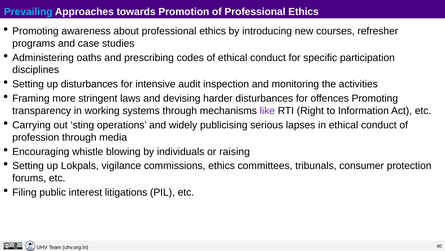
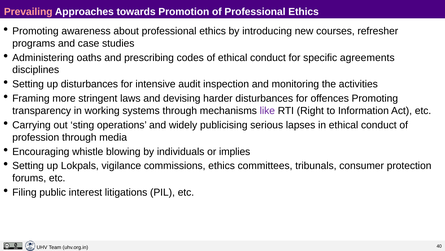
Prevailing colour: light blue -> pink (28, 12)
participation: participation -> agreements (367, 58)
raising: raising -> implies (235, 151)
